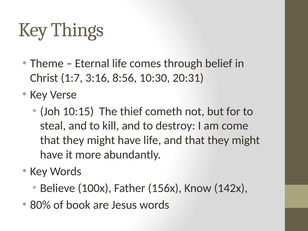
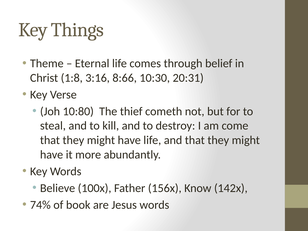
1:7: 1:7 -> 1:8 (72, 78)
8:56: 8:56 -> 8:66 (125, 78)
10:15: 10:15 -> 10:80 (78, 111)
80%: 80% -> 74% (40, 205)
